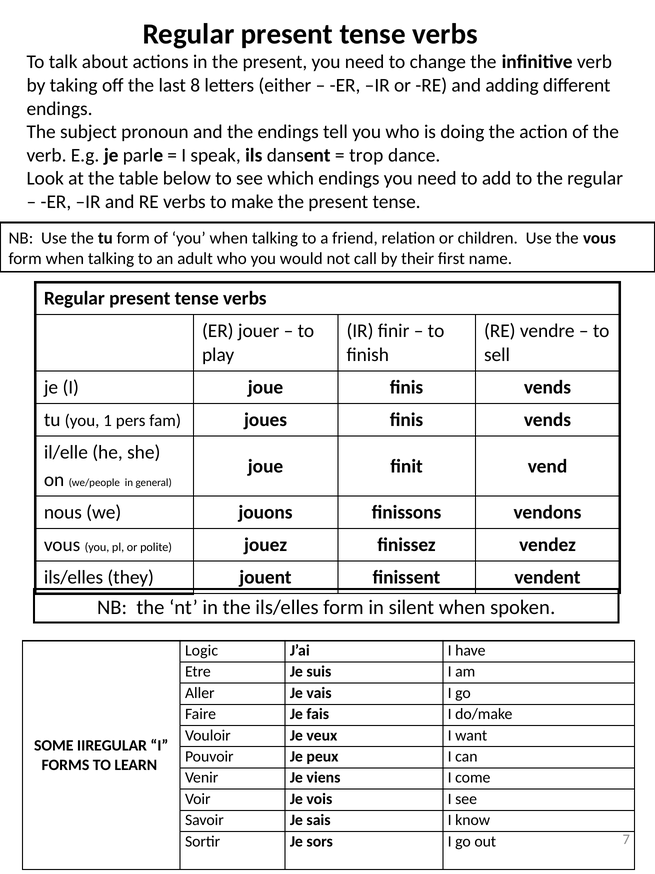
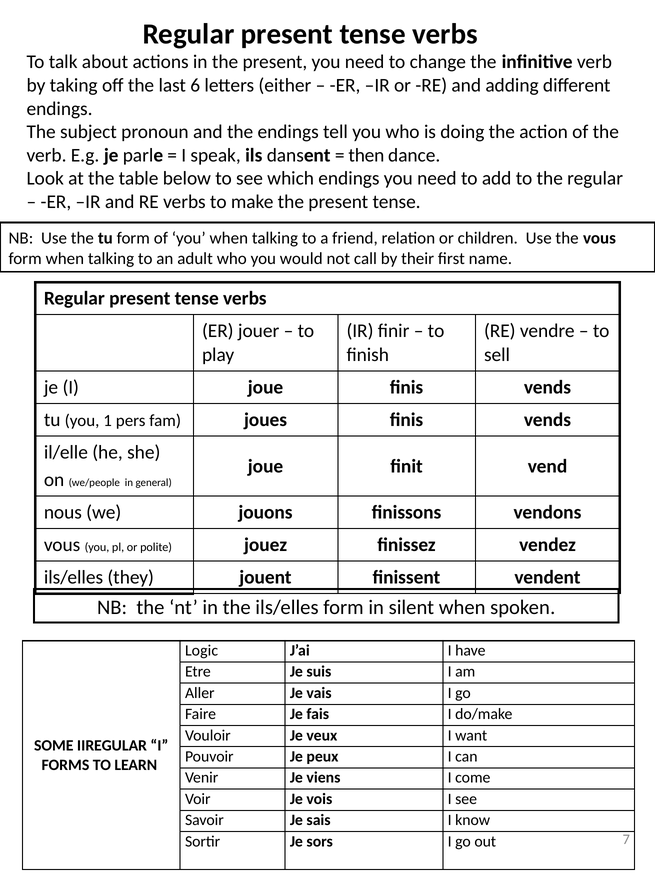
8: 8 -> 6 (195, 85)
trop: trop -> then (366, 155)
